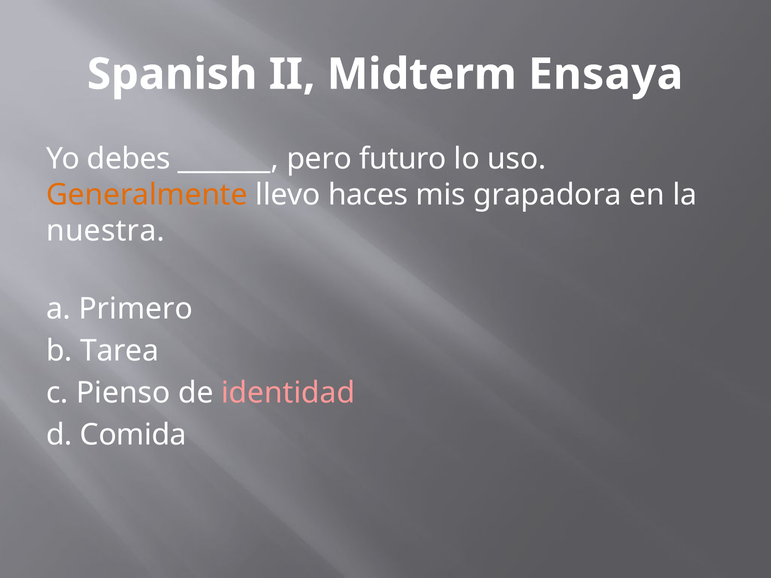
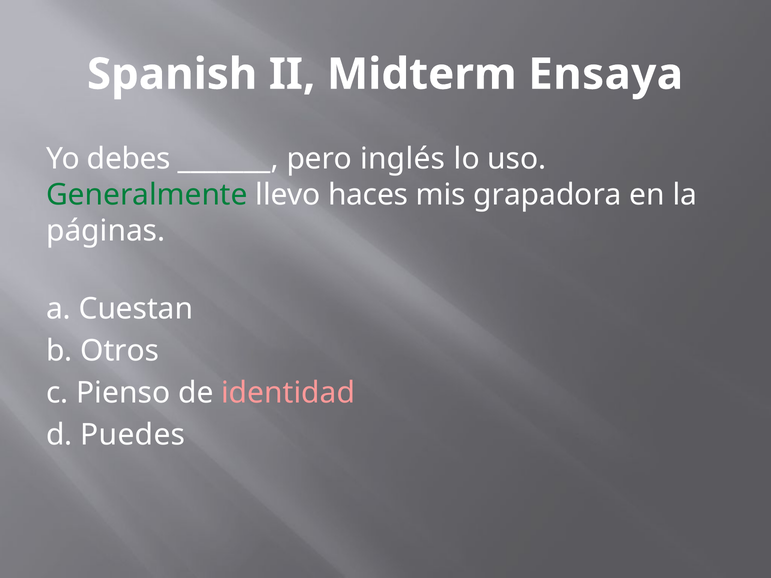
futuro: futuro -> inglés (403, 159)
Generalmente colour: orange -> green (147, 195)
nuestra: nuestra -> páginas (106, 231)
Primero: Primero -> Cuestan (136, 309)
Tarea: Tarea -> Otros (120, 351)
Comida: Comida -> Puedes (133, 435)
